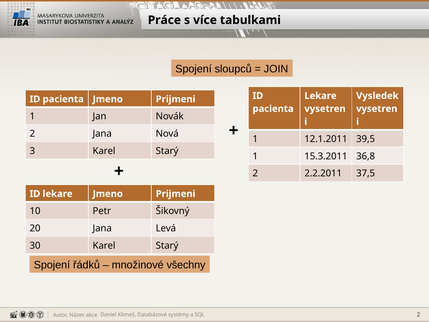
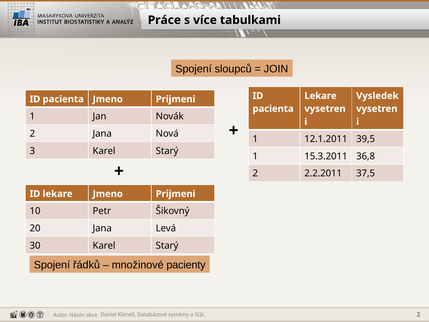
všechny: všechny -> pacienty (186, 265)
